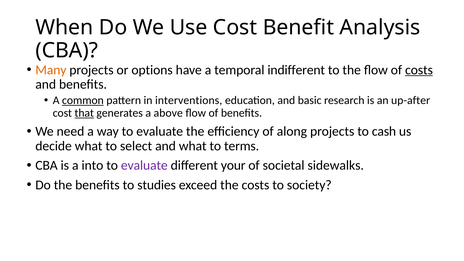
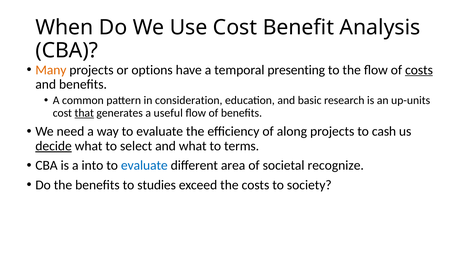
indifferent: indifferent -> presenting (296, 70)
common underline: present -> none (83, 100)
interventions: interventions -> consideration (189, 100)
up-after: up-after -> up-units (411, 100)
above: above -> useful (168, 113)
decide underline: none -> present (54, 146)
evaluate colour: purple -> blue (144, 165)
your: your -> area (233, 165)
sidewalks: sidewalks -> recognize (336, 165)
